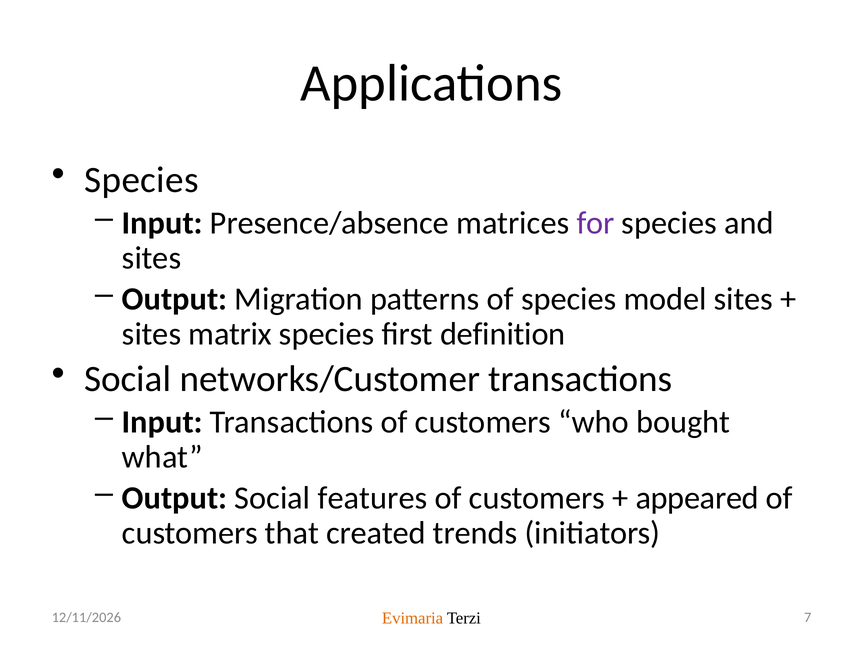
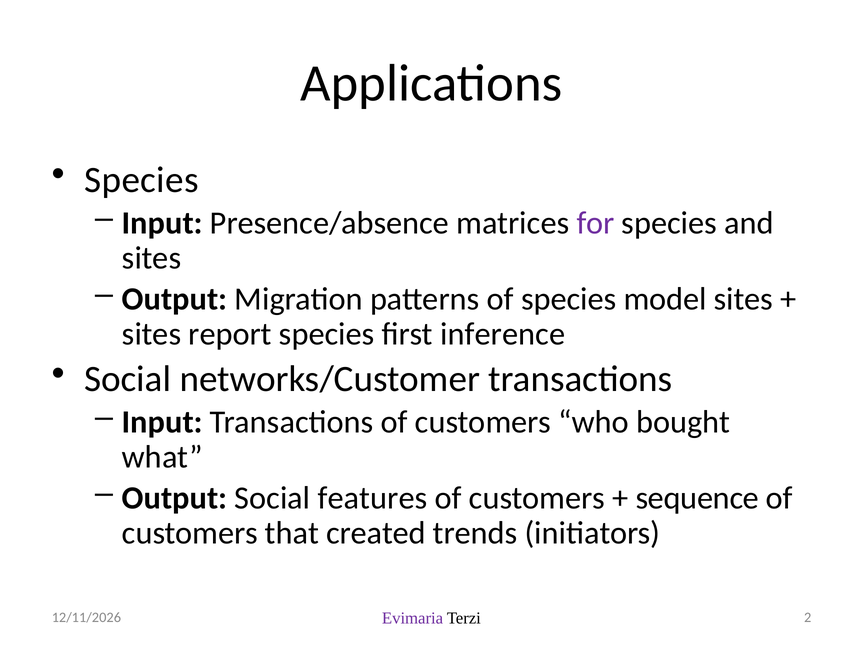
matrix: matrix -> report (230, 334)
definition: definition -> inference (503, 334)
appeared: appeared -> sequence (697, 498)
Evimaria colour: orange -> purple (413, 618)
7: 7 -> 2 (808, 618)
